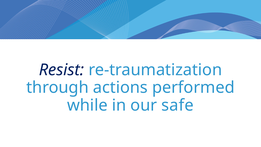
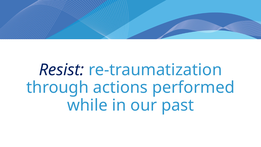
safe: safe -> past (178, 105)
